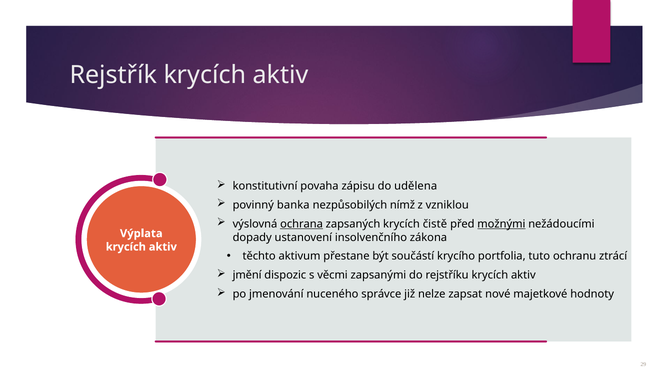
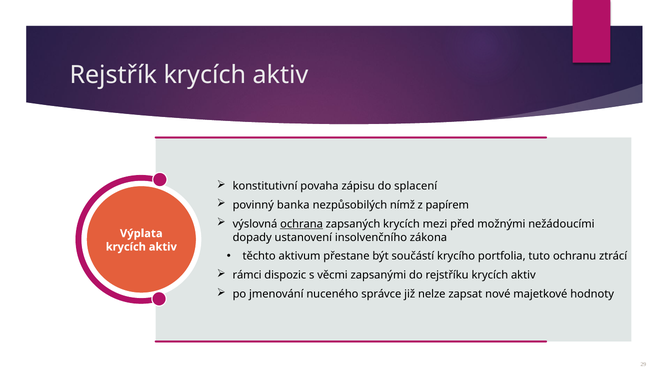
udělena: udělena -> splacení (416, 186)
vzniklou: vzniklou -> papírem (447, 205)
čistě: čistě -> mezi (435, 224)
možnými underline: present -> none (501, 224)
jmění: jmění -> rámci (247, 275)
